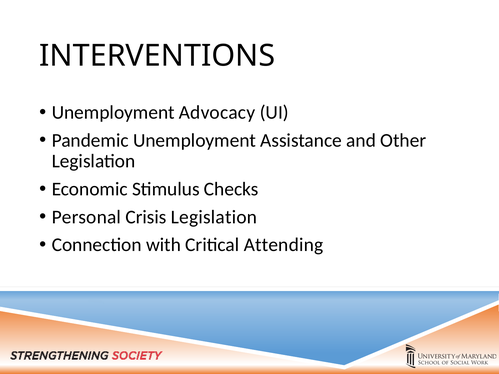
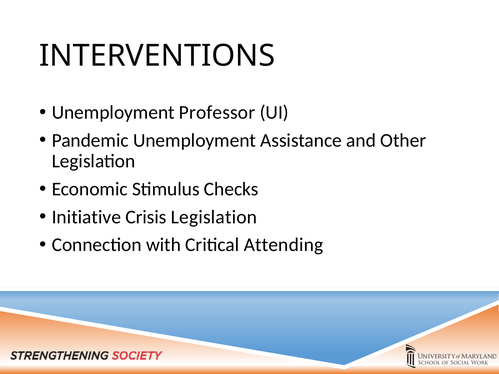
Advocacy: Advocacy -> Professor (217, 112)
Personal: Personal -> Initiative (86, 217)
